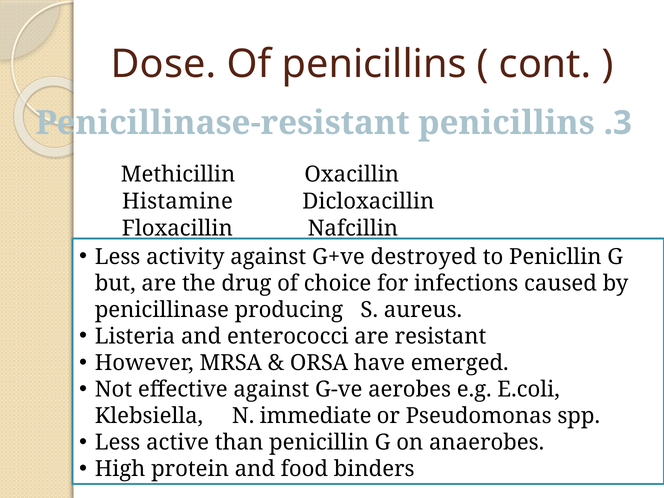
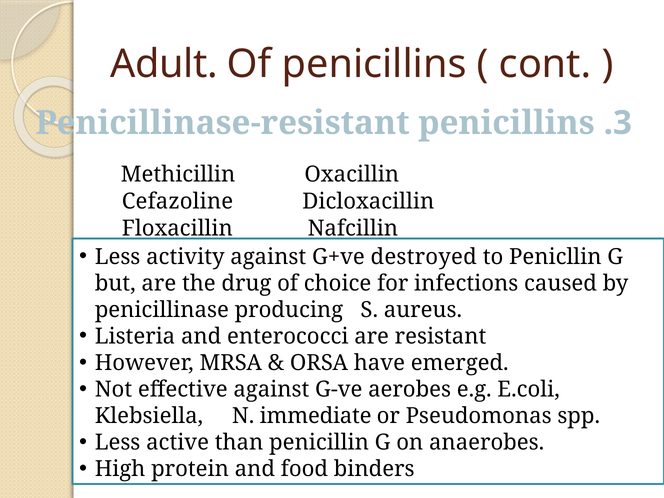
Dose: Dose -> Adult (164, 64)
Histamine: Histamine -> Cefazoline (178, 201)
